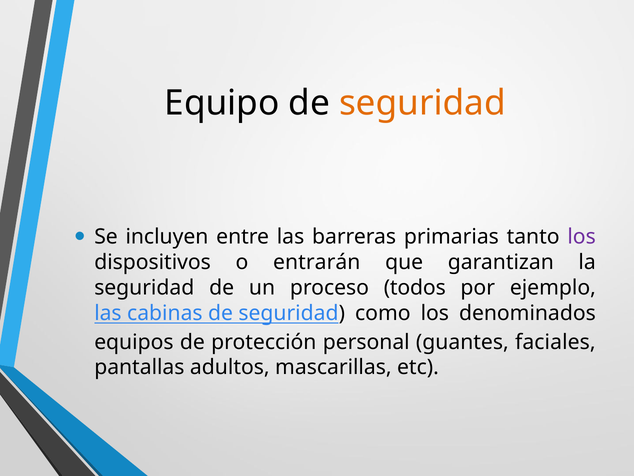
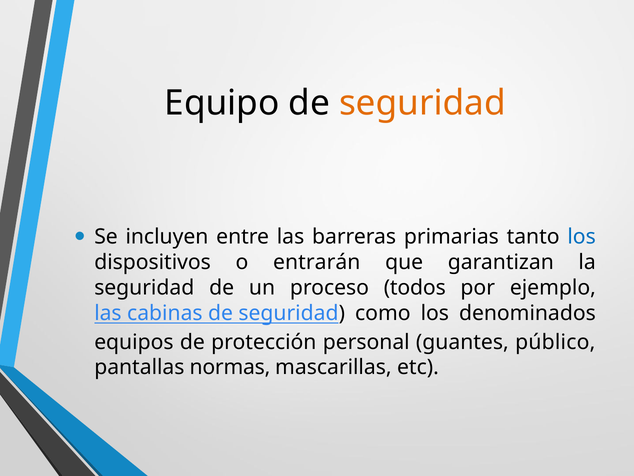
los colour: purple -> blue (582, 237)
faciales: faciales -> público (555, 342)
adultos: adultos -> normas (230, 367)
